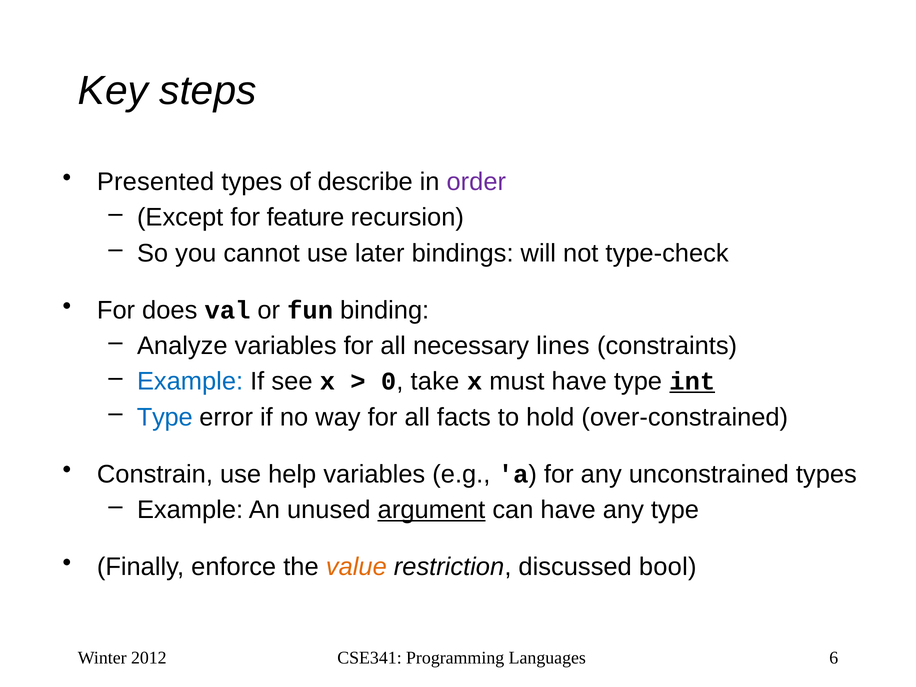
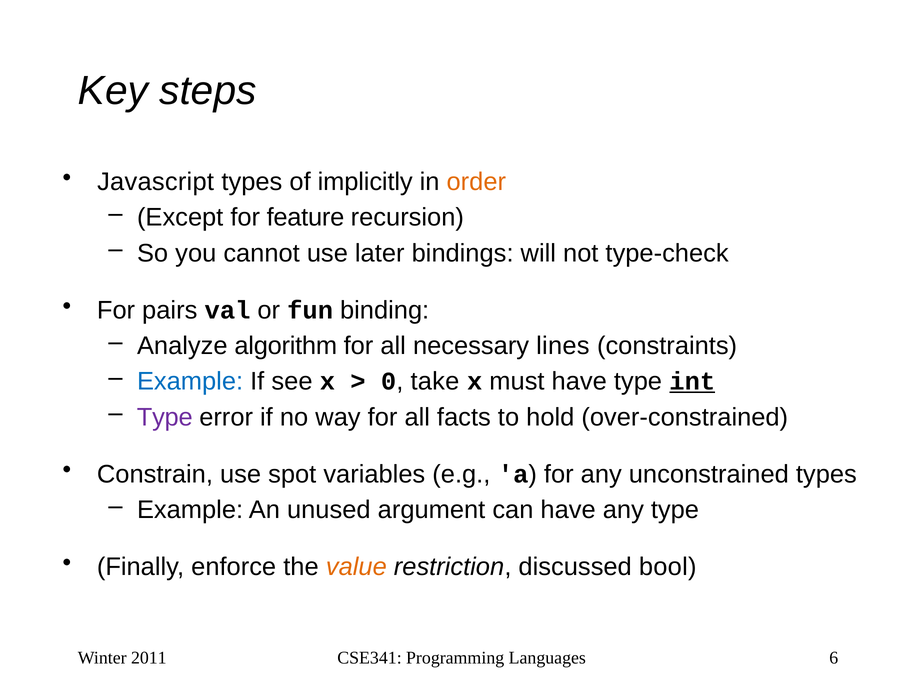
Presented: Presented -> Javascript (156, 182)
describe: describe -> implicitly (365, 182)
order colour: purple -> orange (476, 182)
does: does -> pairs (170, 310)
Analyze variables: variables -> algorithm (286, 346)
Type colour: blue -> purple (165, 417)
help: help -> spot (292, 474)
argument underline: present -> none (432, 510)
2012: 2012 -> 2011 (149, 658)
